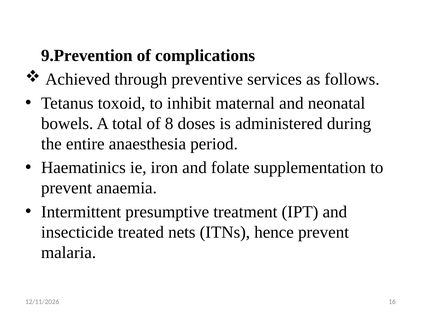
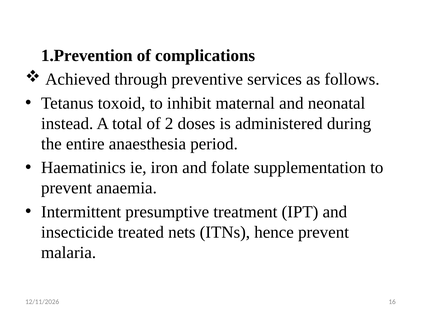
9.Prevention: 9.Prevention -> 1.Prevention (87, 56)
bowels: bowels -> instead (67, 123)
8: 8 -> 2 (169, 123)
